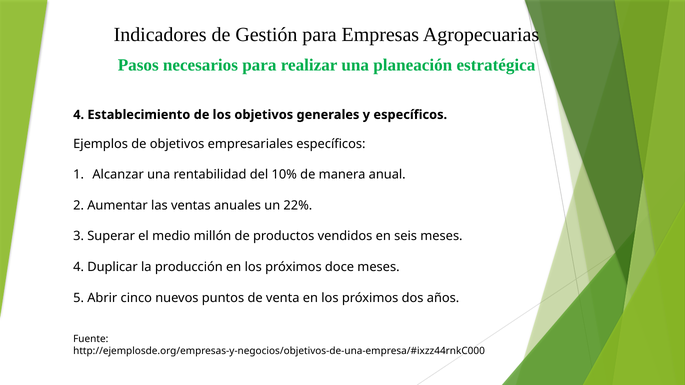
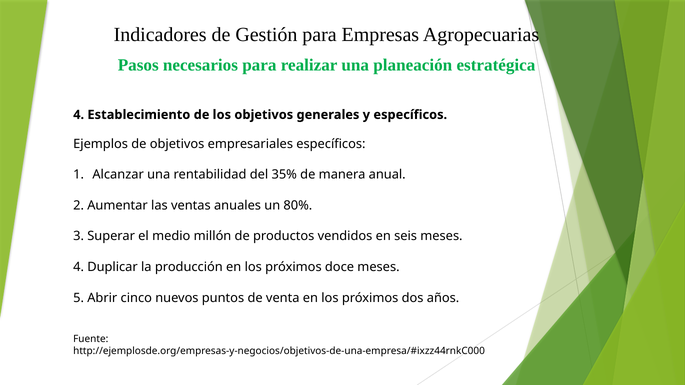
10%: 10% -> 35% (284, 175)
22%: 22% -> 80% (298, 206)
